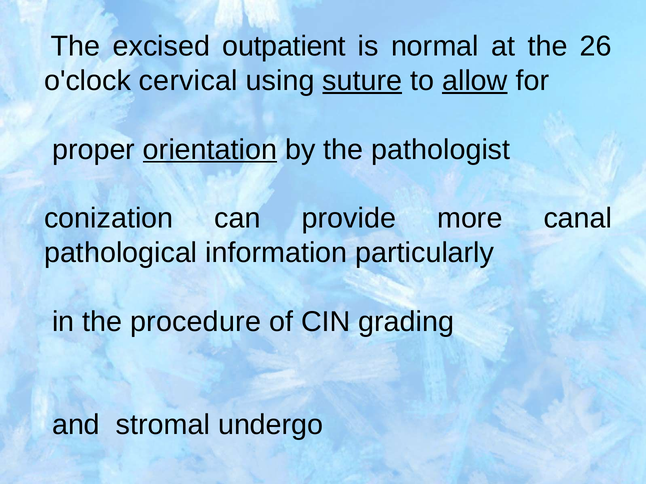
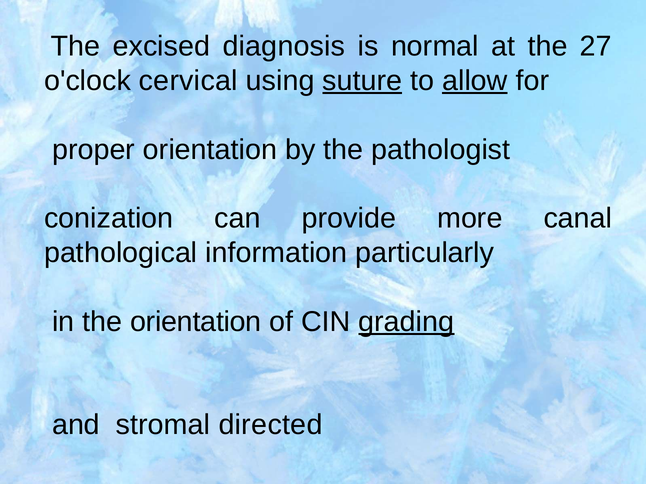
outpatient: outpatient -> diagnosis (284, 46)
26: 26 -> 27 (596, 46)
orientation underline: present -> none (210, 150)
the procedure: procedure -> orientation (196, 322)
grading underline: none -> present (406, 322)
undergo: undergo -> directed (271, 425)
